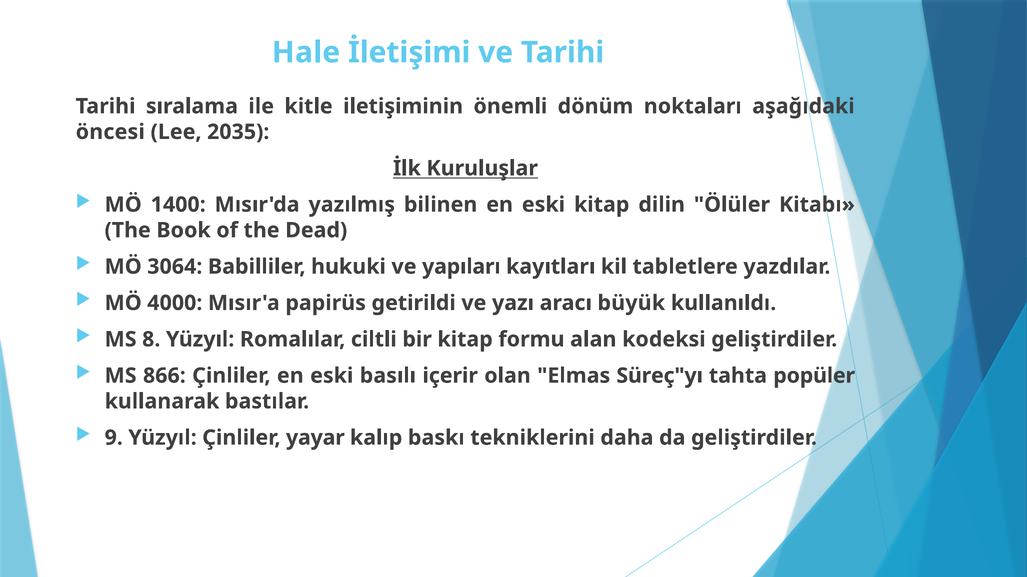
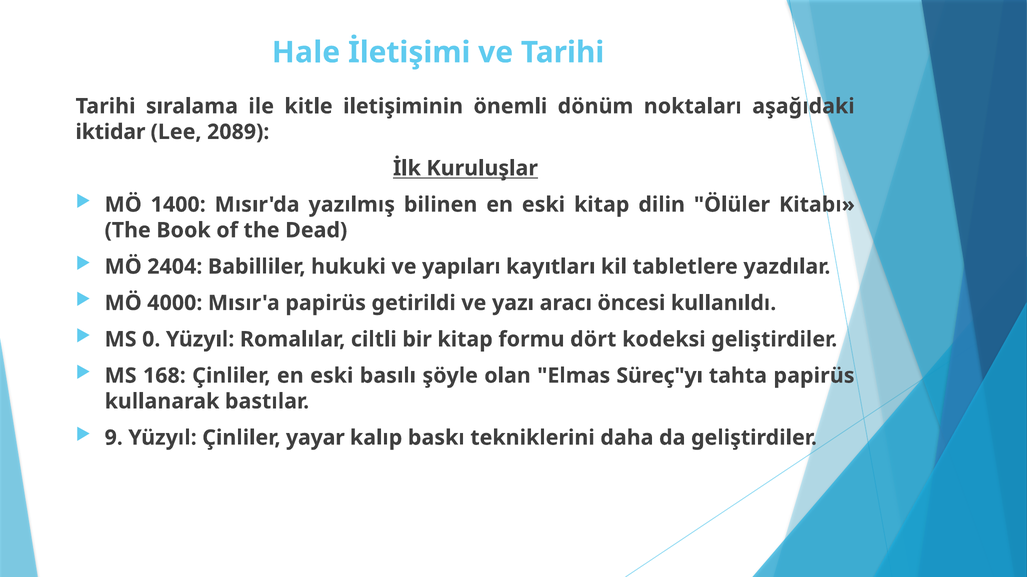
öncesi: öncesi -> iktidar (110, 132)
2035: 2035 -> 2089 (238, 132)
3064: 3064 -> 2404 (175, 267)
büyük: büyük -> öncesi (631, 303)
8: 8 -> 0 (151, 340)
alan: alan -> dört (593, 340)
866: 866 -> 168 (164, 376)
içerir: içerir -> şöyle (450, 376)
tahta popüler: popüler -> papirüs (814, 376)
